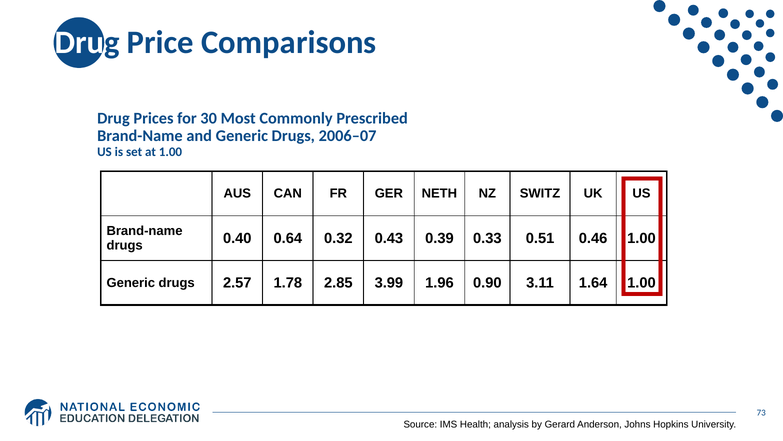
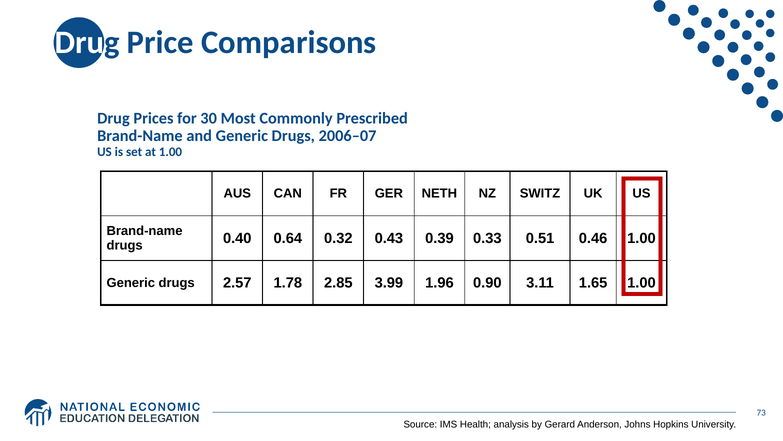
1.64: 1.64 -> 1.65 (593, 283)
